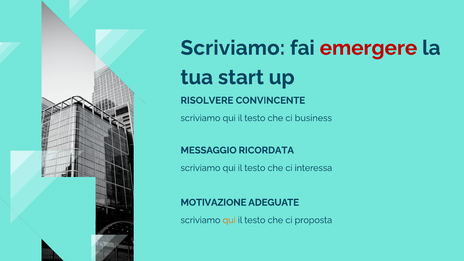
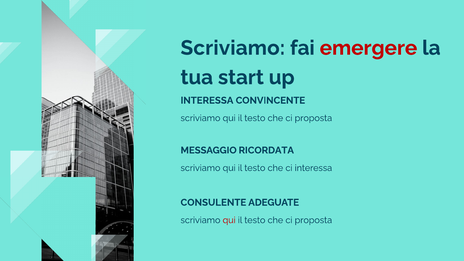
RISOLVERE: RISOLVERE -> INTERESSA (207, 100)
business: business -> proposta (313, 118)
MOTIVAZIONE: MOTIVAZIONE -> CONSULENTE (213, 202)
qui colour: orange -> red (229, 220)
